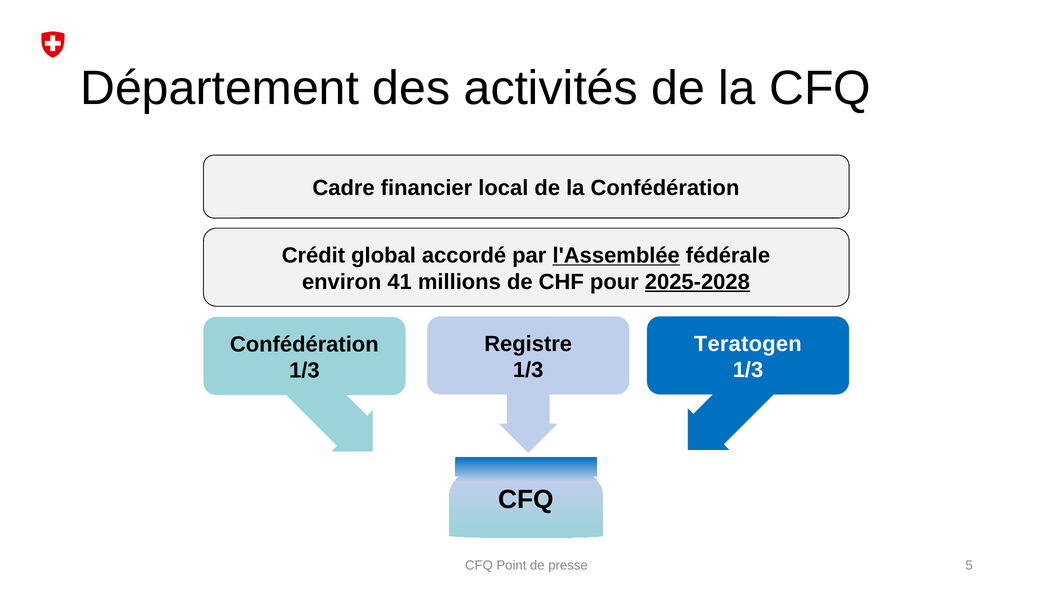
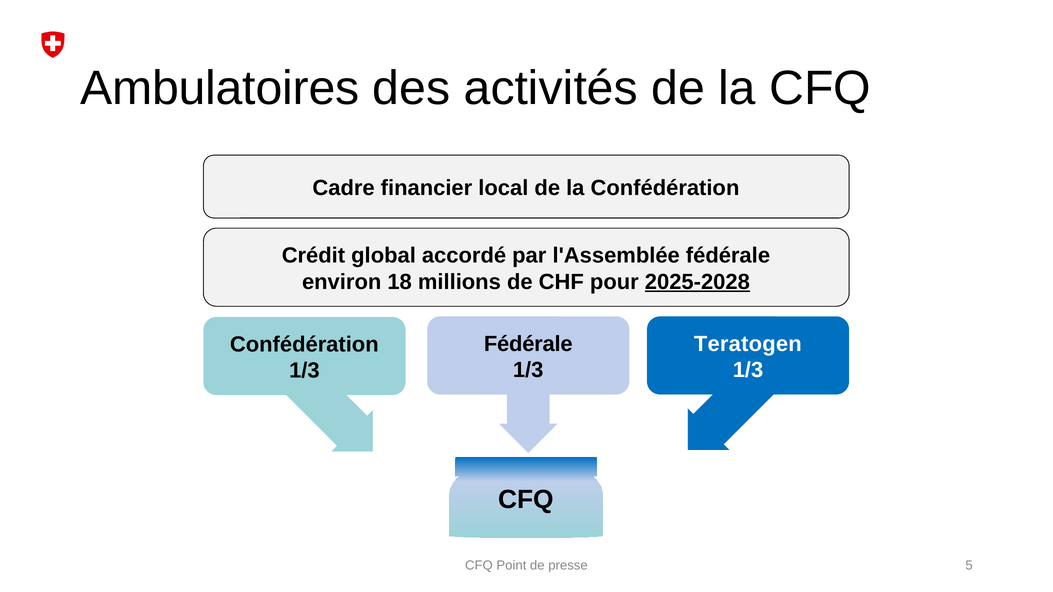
Département: Département -> Ambulatoires (220, 88)
l'Assemblée underline: present -> none (616, 256)
41: 41 -> 18 (400, 282)
Registre: Registre -> Fédérale (528, 344)
